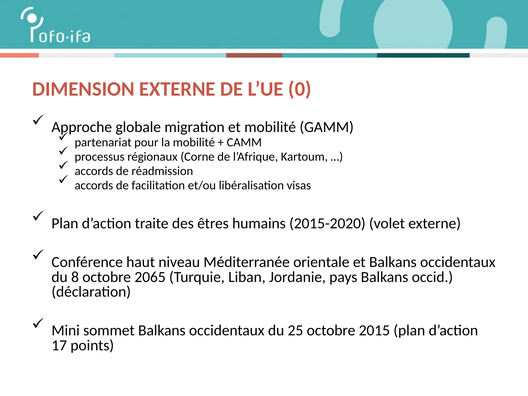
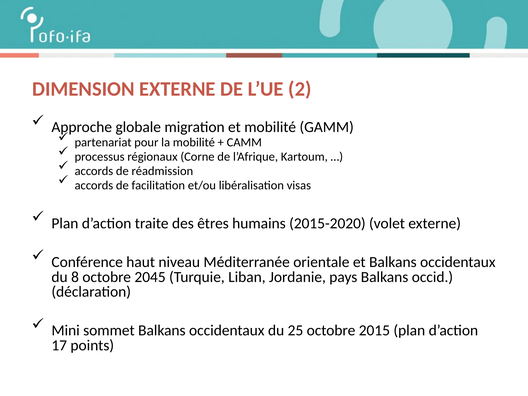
0: 0 -> 2 (300, 89)
2065: 2065 -> 2045 (150, 277)
